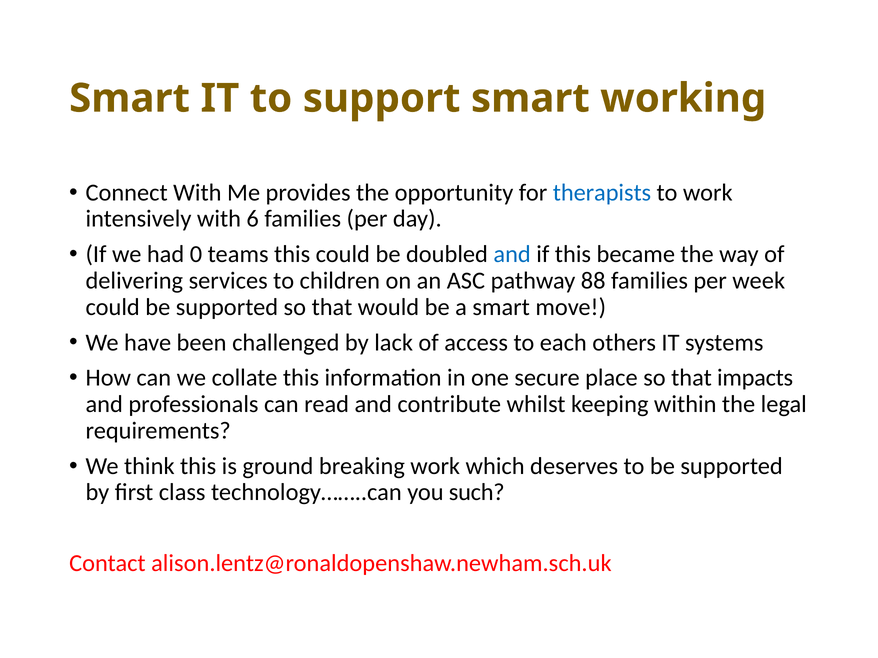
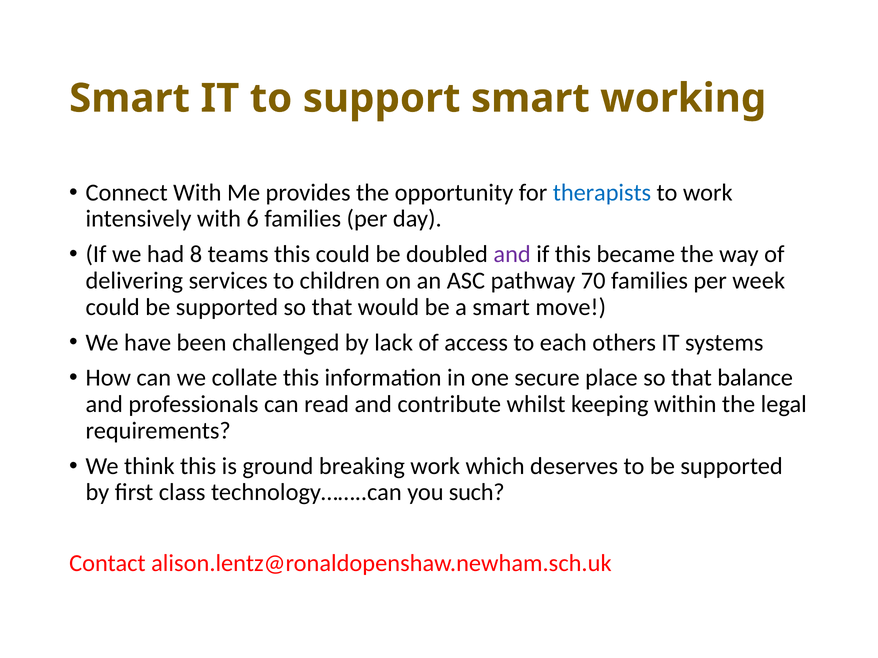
0: 0 -> 8 (196, 255)
and colour: blue -> purple (512, 255)
88: 88 -> 70 (593, 281)
impacts: impacts -> balance (755, 378)
